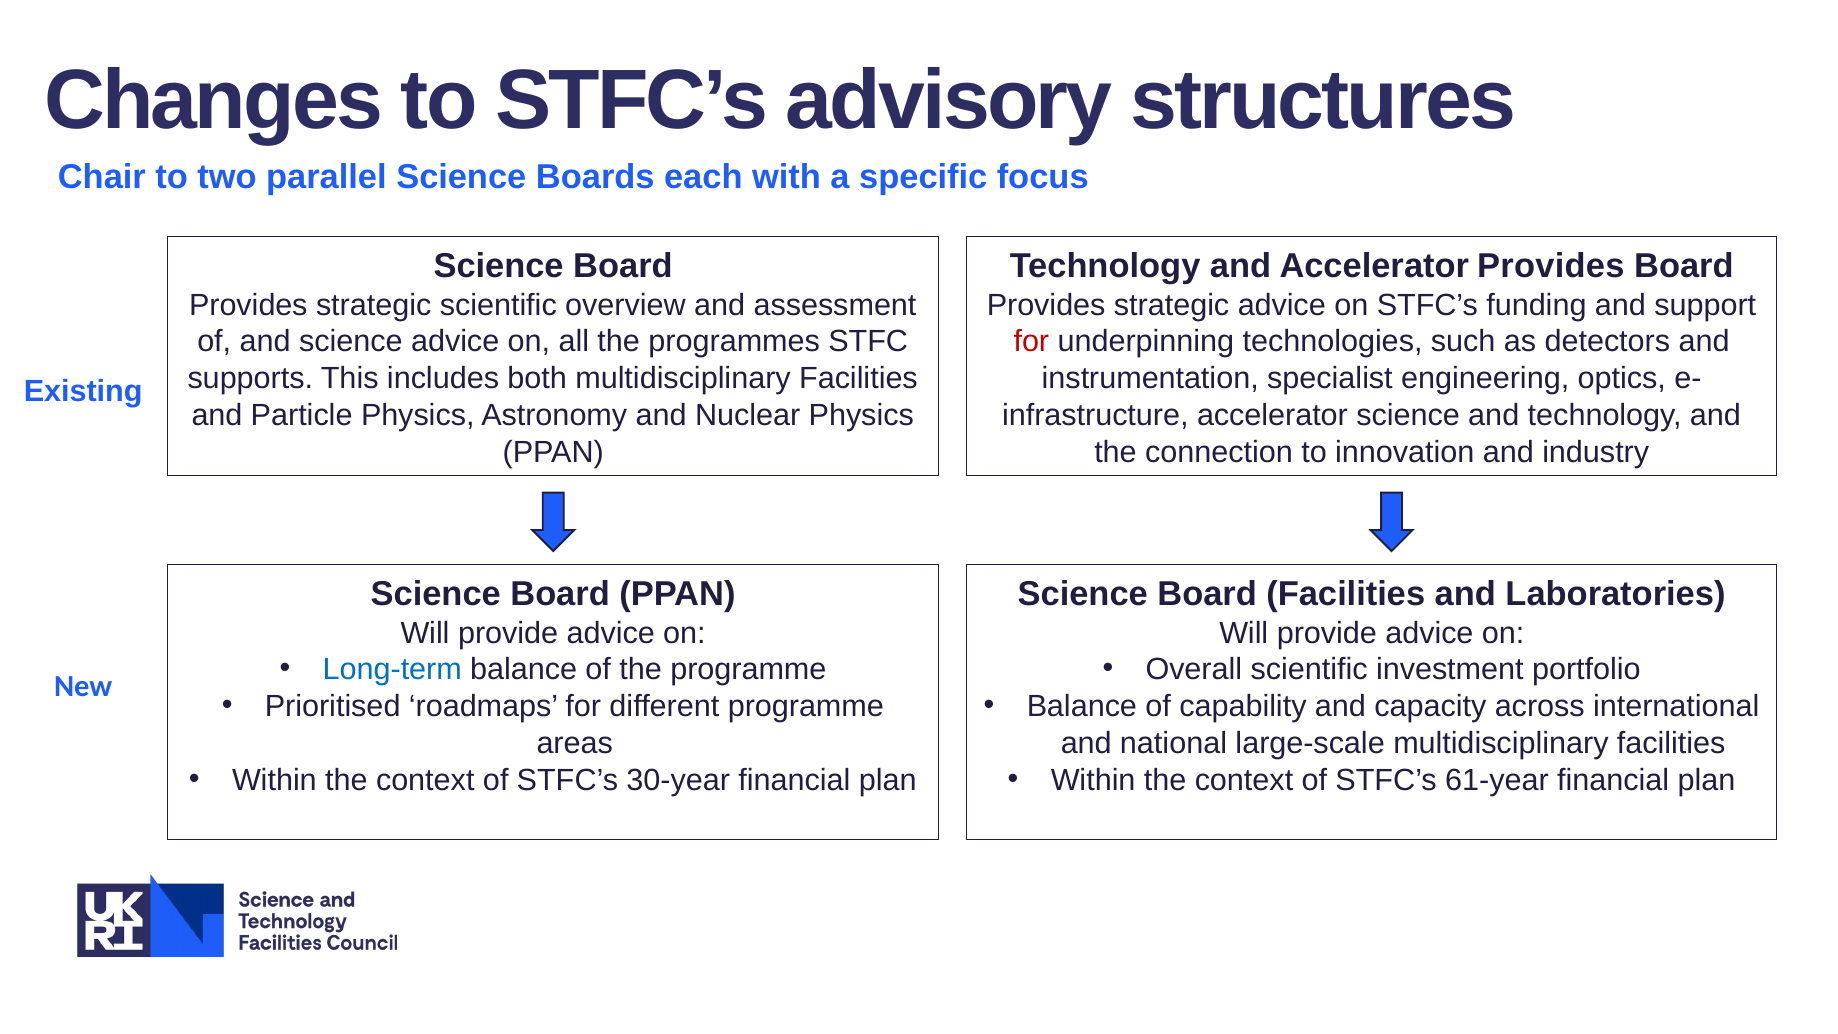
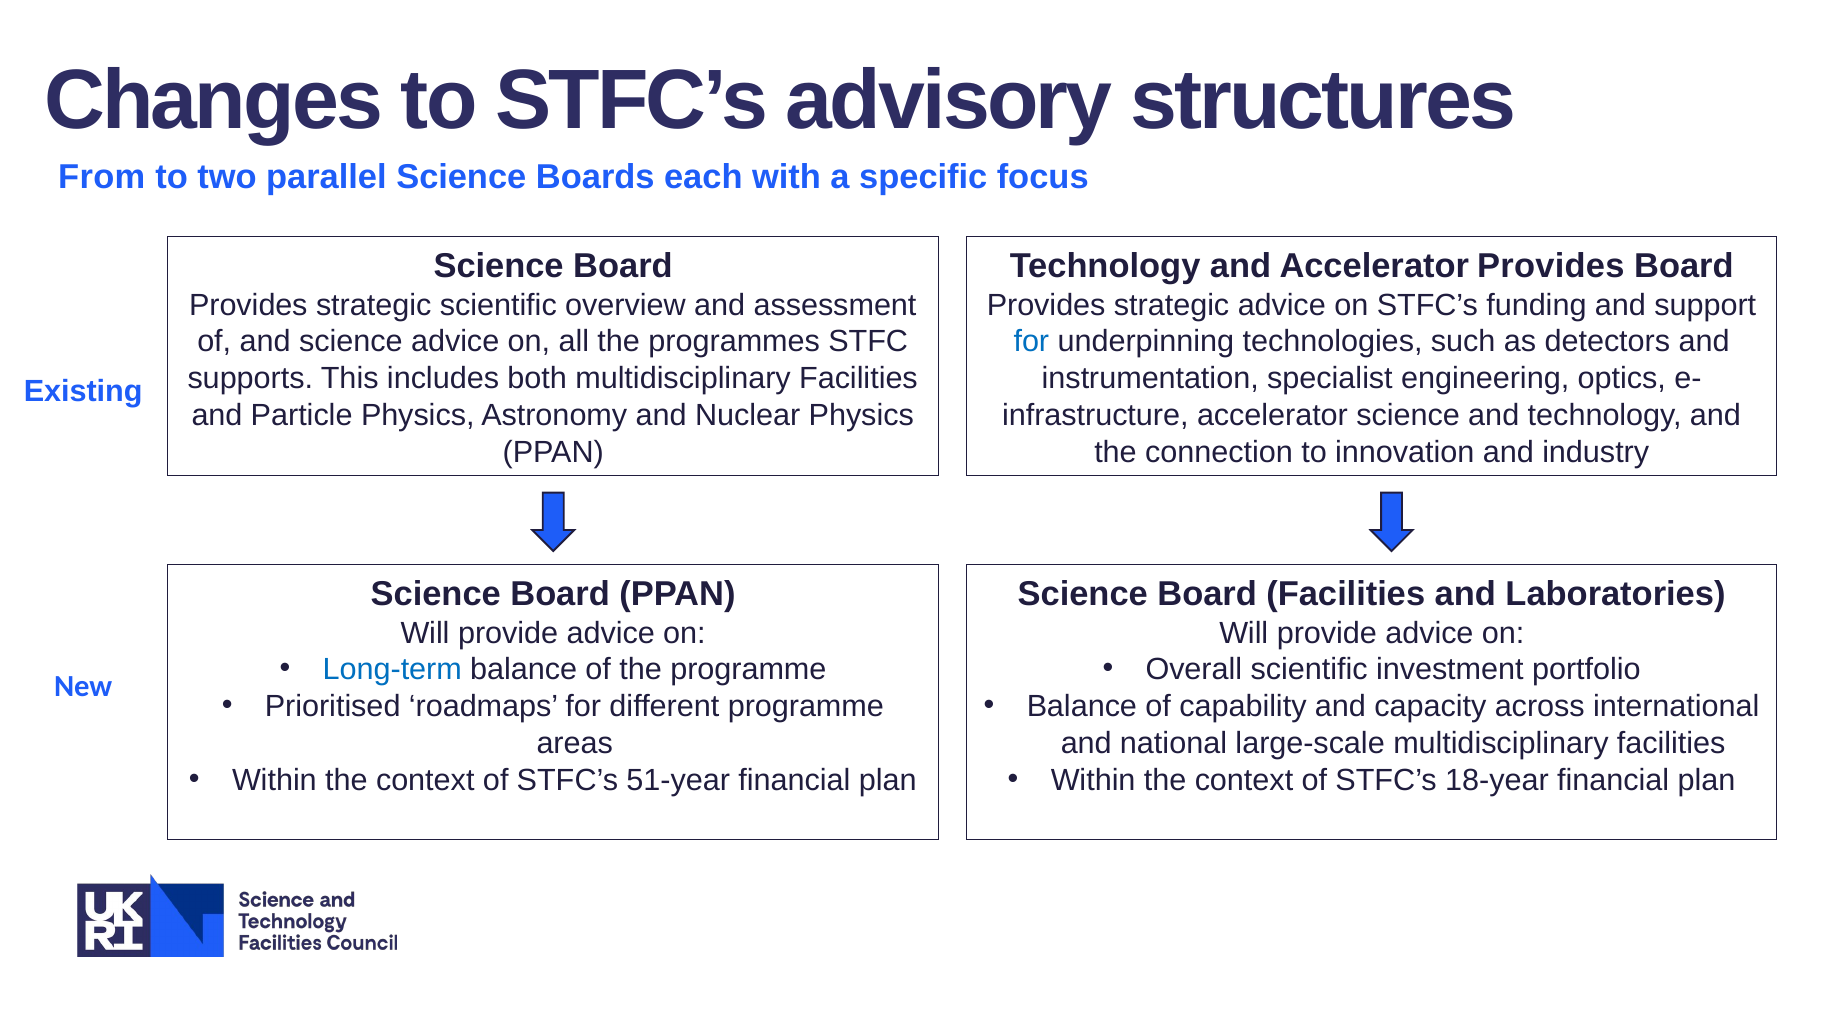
Chair: Chair -> From (102, 177)
for colour: red -> blue (1031, 342)
30-year: 30-year -> 51-year (678, 780)
61-year: 61-year -> 18-year (1497, 780)
